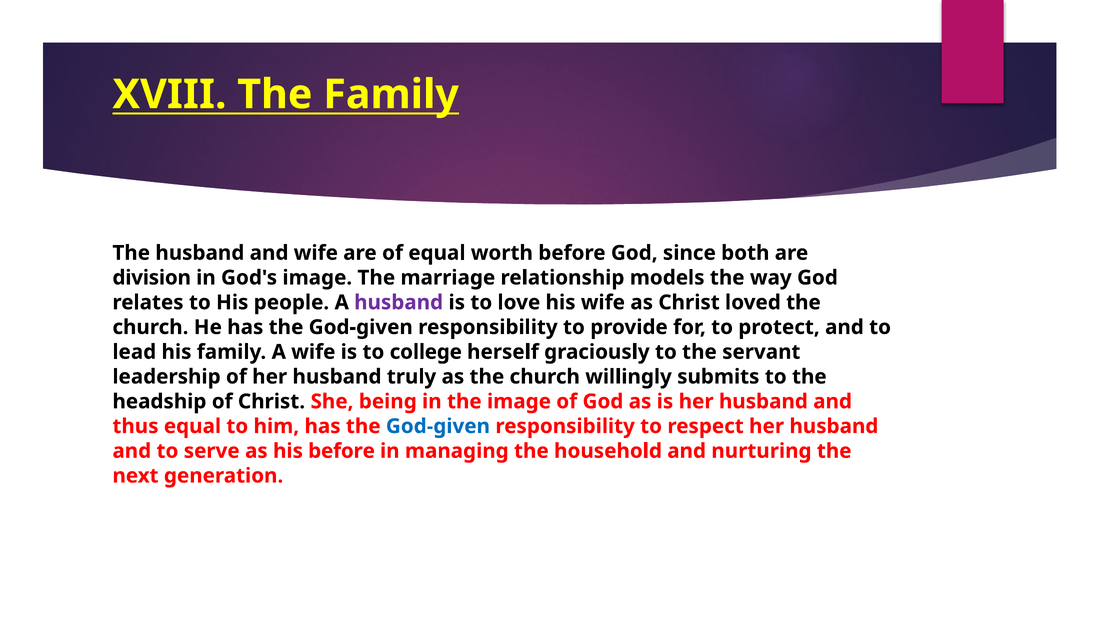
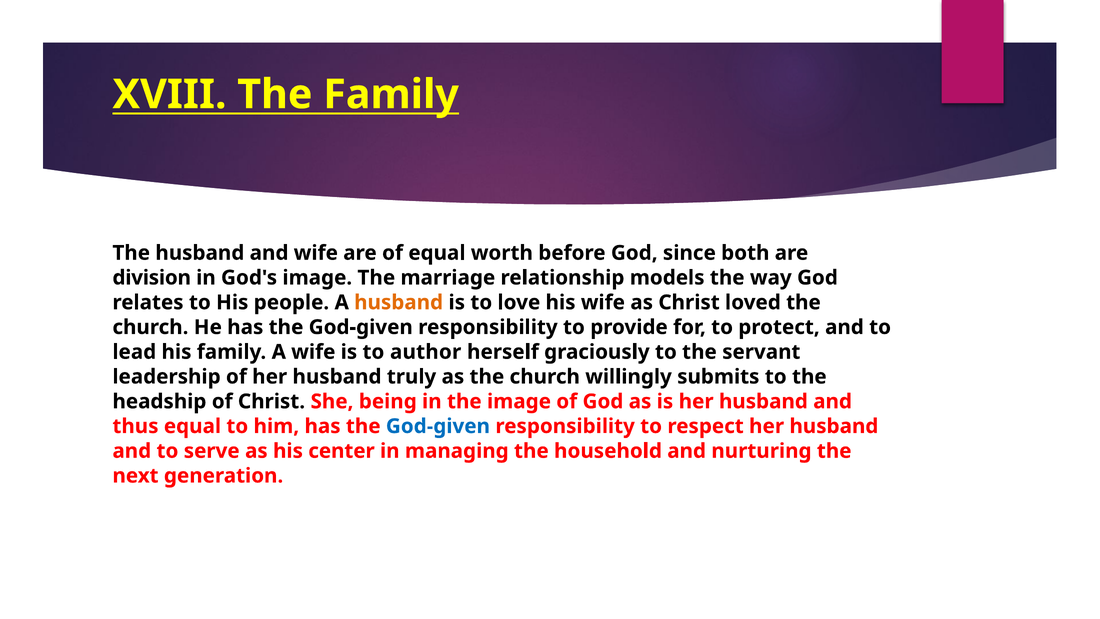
husband colour: purple -> orange (399, 302)
college: college -> author (426, 352)
his before: before -> center (341, 451)
